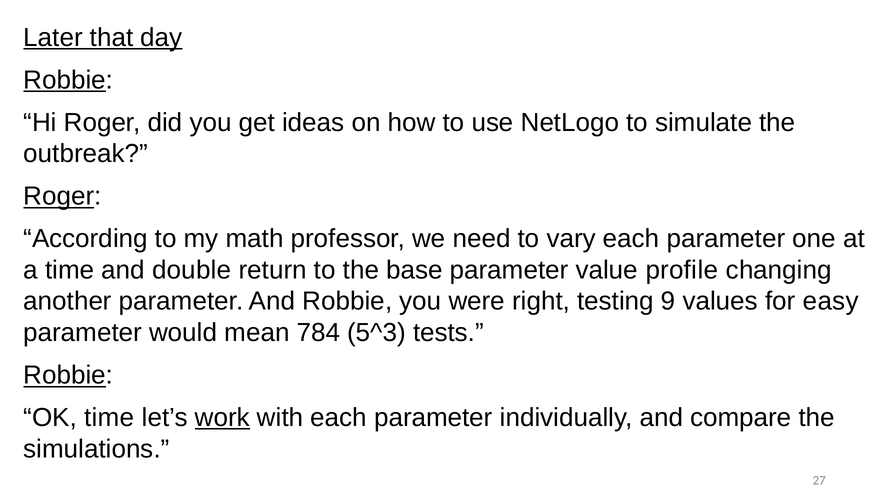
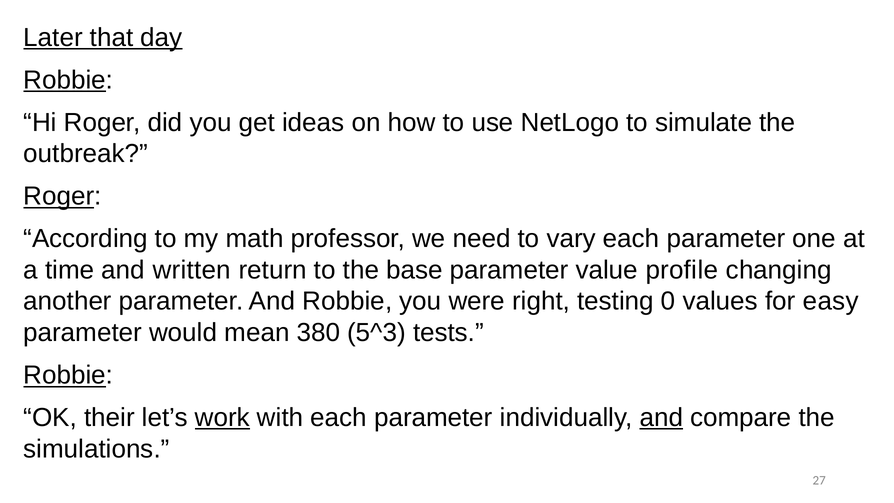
double: double -> written (192, 270)
9: 9 -> 0 (668, 301)
784: 784 -> 380 (318, 333)
OK time: time -> their (109, 418)
and underline: none -> present (661, 418)
